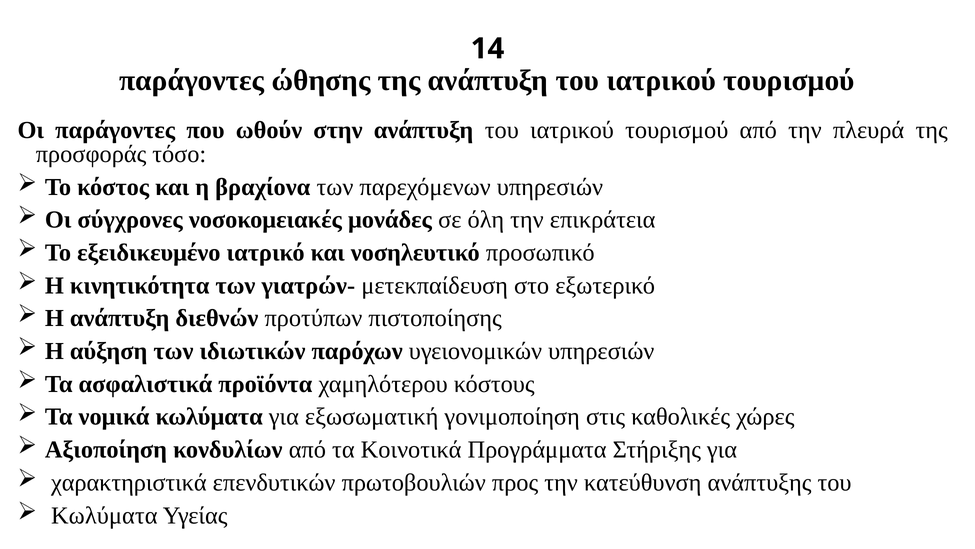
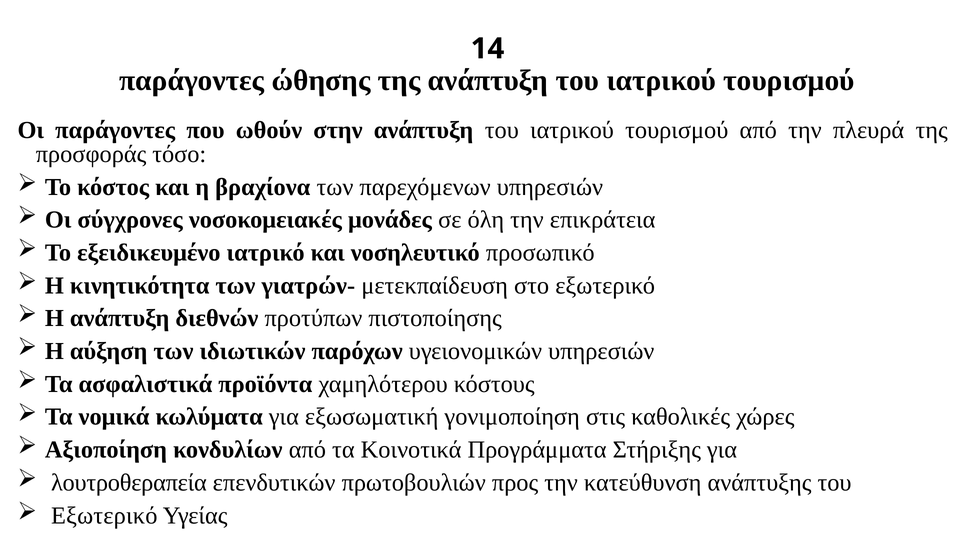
χαρακτηριστικά: χαρακτηριστικά -> λουτροθεραπεία (129, 482)
Κωλύματα: Κωλύματα -> Εξωτερικό (104, 515)
